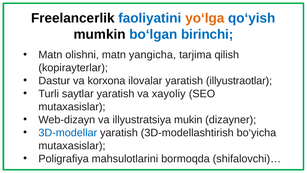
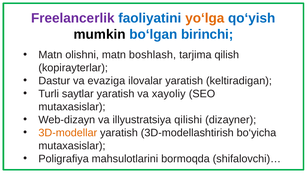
Freelancerlik colour: black -> purple (73, 18)
yangicha: yangicha -> boshlash (152, 55)
korxona: korxona -> evaziga (106, 81)
illyustraotlar: illyustraotlar -> keltiradigan (239, 81)
mukin: mukin -> qilishi (188, 120)
3D-modellar colour: blue -> orange (68, 133)
